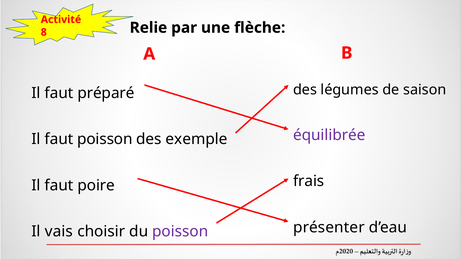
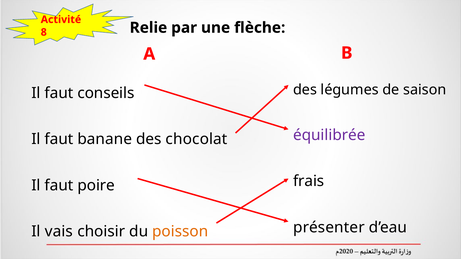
préparé: préparé -> conseils (106, 93)
faut poisson: poisson -> banane (105, 139)
exemple: exemple -> chocolat (197, 139)
poisson colour: purple -> orange (180, 232)
